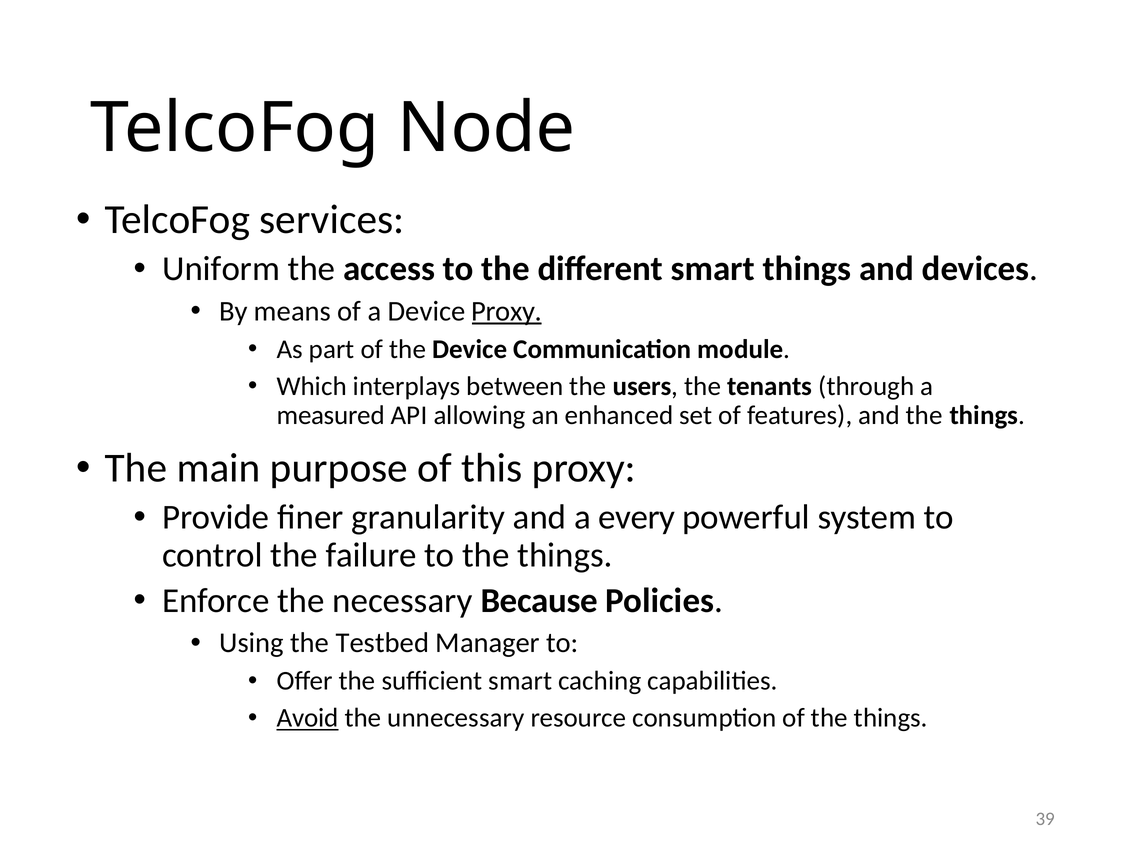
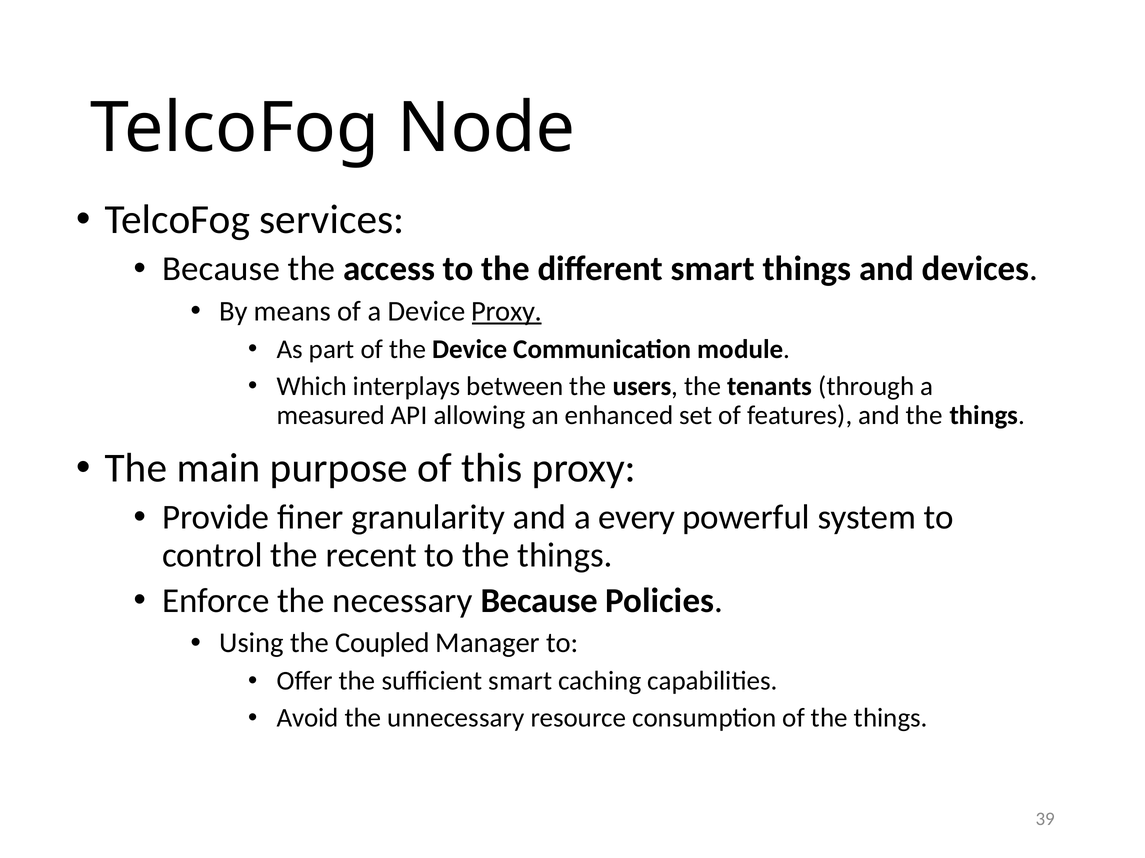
Uniform: Uniform -> Because (221, 269)
failure: failure -> recent (371, 556)
Testbed: Testbed -> Coupled (383, 644)
Avoid underline: present -> none (308, 719)
